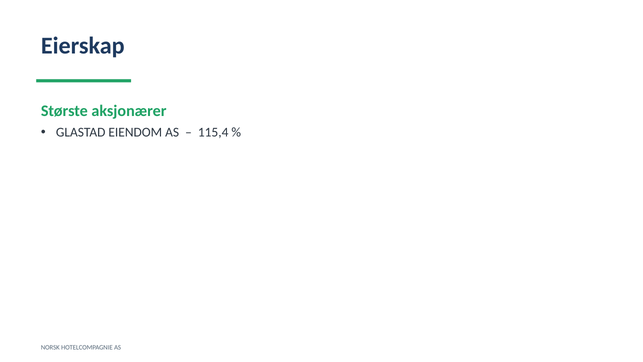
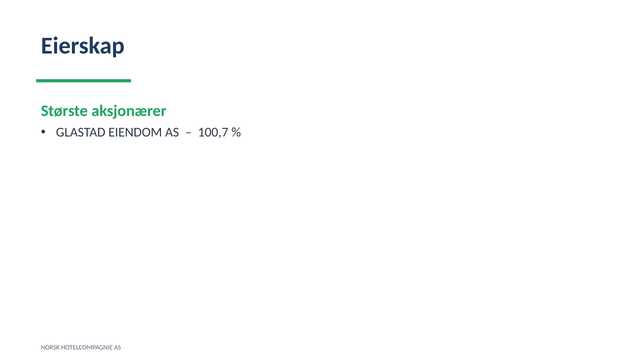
115,4: 115,4 -> 100,7 (213, 132)
